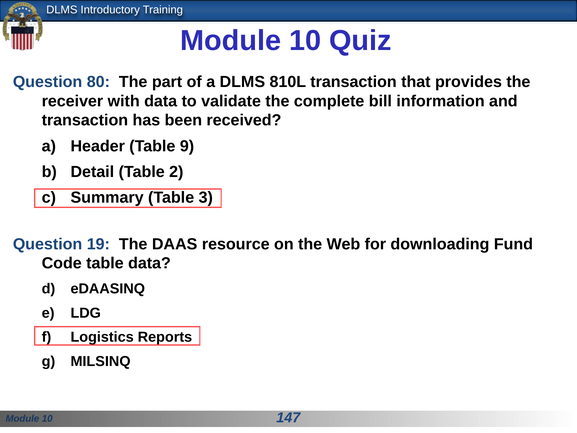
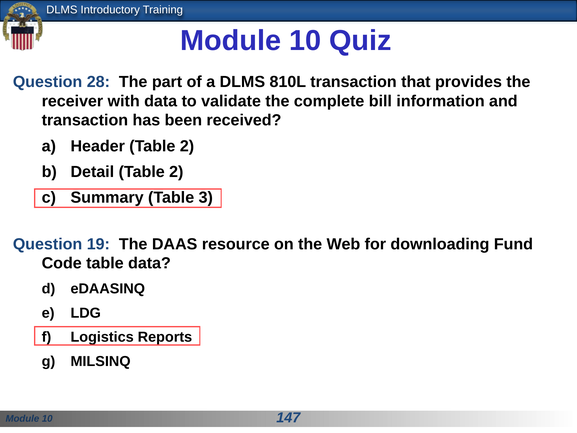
80: 80 -> 28 (98, 82)
Header Table 9: 9 -> 2 (187, 146)
